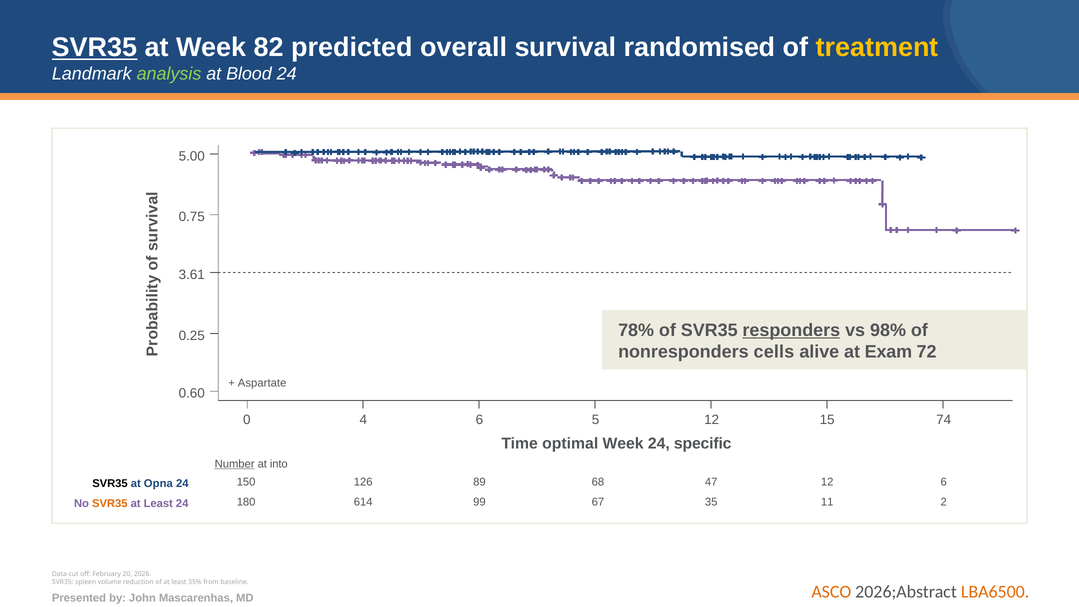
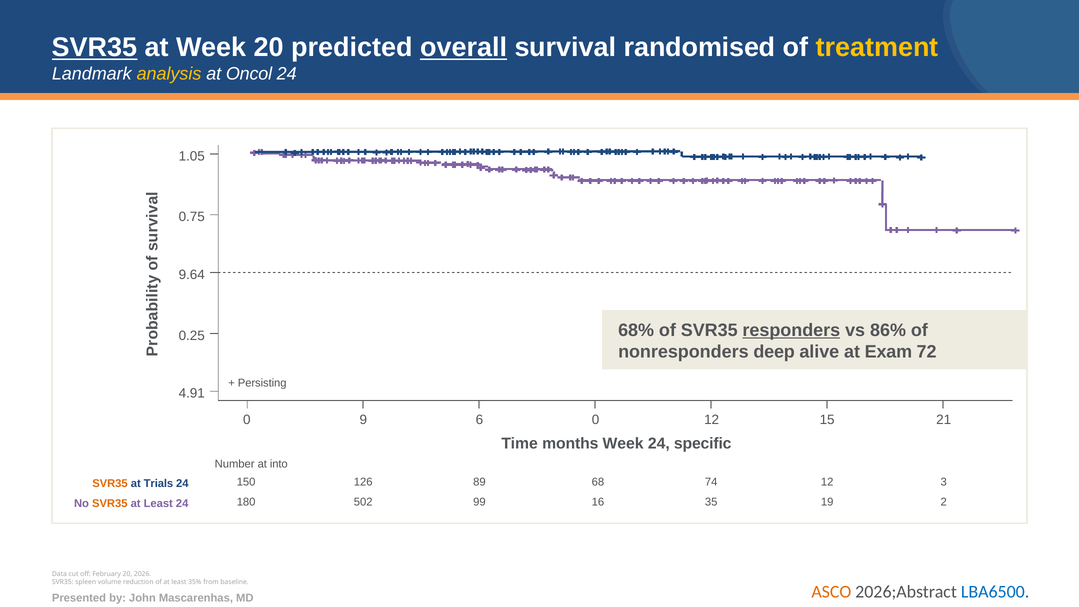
Week 82: 82 -> 20 (269, 48)
overall underline: none -> present (464, 48)
analysis colour: light green -> yellow (169, 74)
Blood: Blood -> Oncol (249, 74)
5.00: 5.00 -> 1.05 (192, 156)
3.61: 3.61 -> 9.64 (192, 275)
78%: 78% -> 68% (636, 330)
98%: 98% -> 86% (888, 330)
cells: cells -> deep (774, 352)
Aspartate: Aspartate -> Persisting (262, 383)
0.60: 0.60 -> 4.91 (192, 393)
4: 4 -> 9 (363, 420)
6 5: 5 -> 0 (596, 420)
74: 74 -> 21 (944, 420)
optimal: optimal -> months (570, 443)
Number underline: present -> none (235, 464)
47: 47 -> 74 (711, 482)
12 6: 6 -> 3 (944, 482)
SVR35 colour: black -> orange (110, 483)
Opna: Opna -> Trials (158, 483)
614: 614 -> 502 (363, 502)
67: 67 -> 16 (598, 502)
11: 11 -> 19 (827, 502)
LBA6500 colour: orange -> blue (995, 592)
